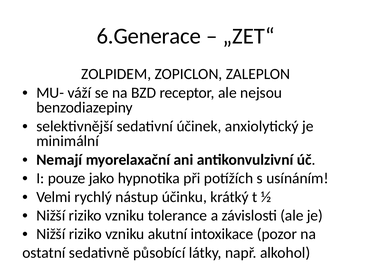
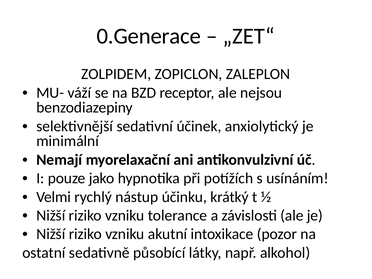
6.Generace: 6.Generace -> 0.Generace (149, 36)
